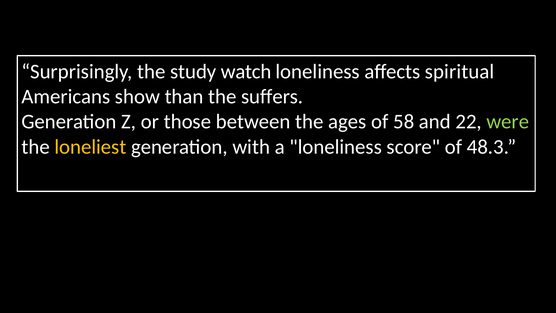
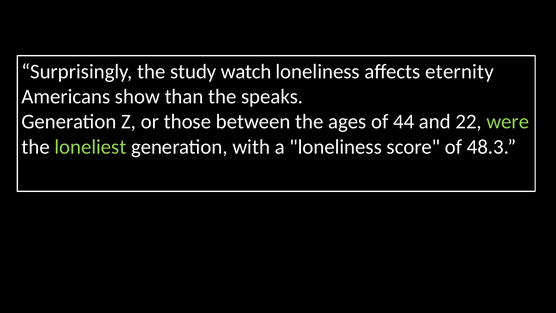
spiritual: spiritual -> eternity (460, 72)
suffers: suffers -> speaks (272, 97)
58: 58 -> 44 (404, 122)
loneliest colour: yellow -> light green (90, 147)
